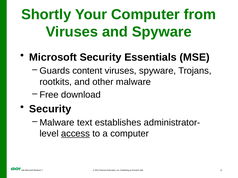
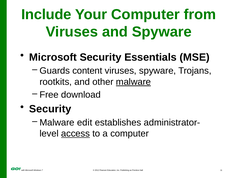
Shortly: Shortly -> Include (46, 14)
malware underline: none -> present (133, 82)
text: text -> edit (85, 123)
